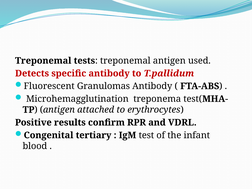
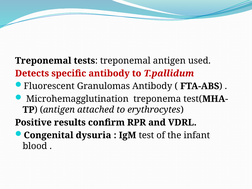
tertiary: tertiary -> dysuria (93, 135)
